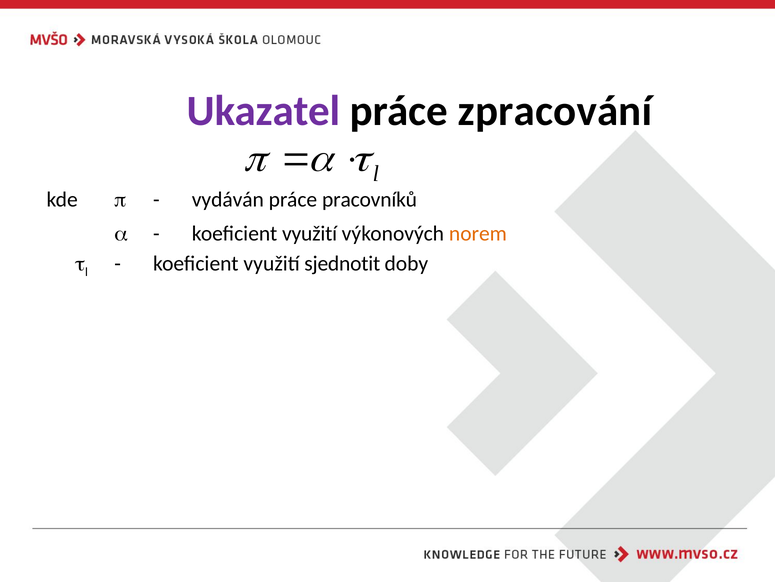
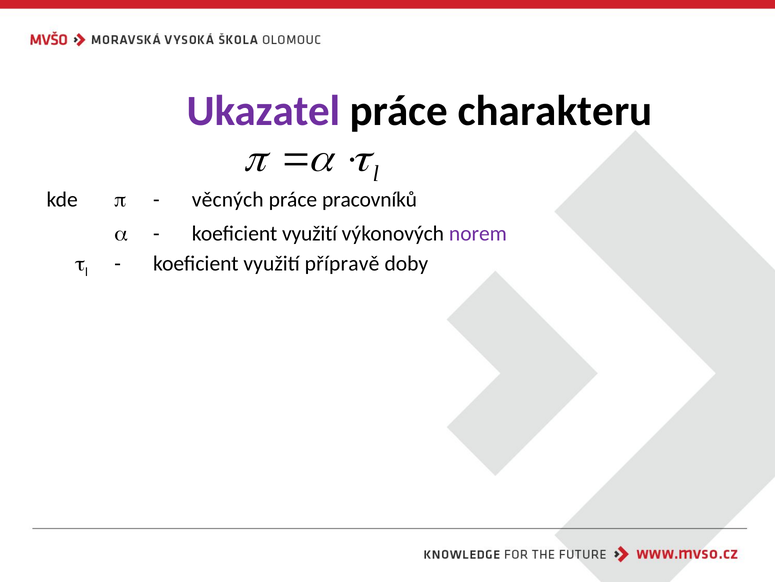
zpracování: zpracování -> charakteru (555, 111)
vydáván: vydáván -> věcných (228, 200)
norem colour: orange -> purple (478, 233)
sjednotit: sjednotit -> přípravě (342, 263)
